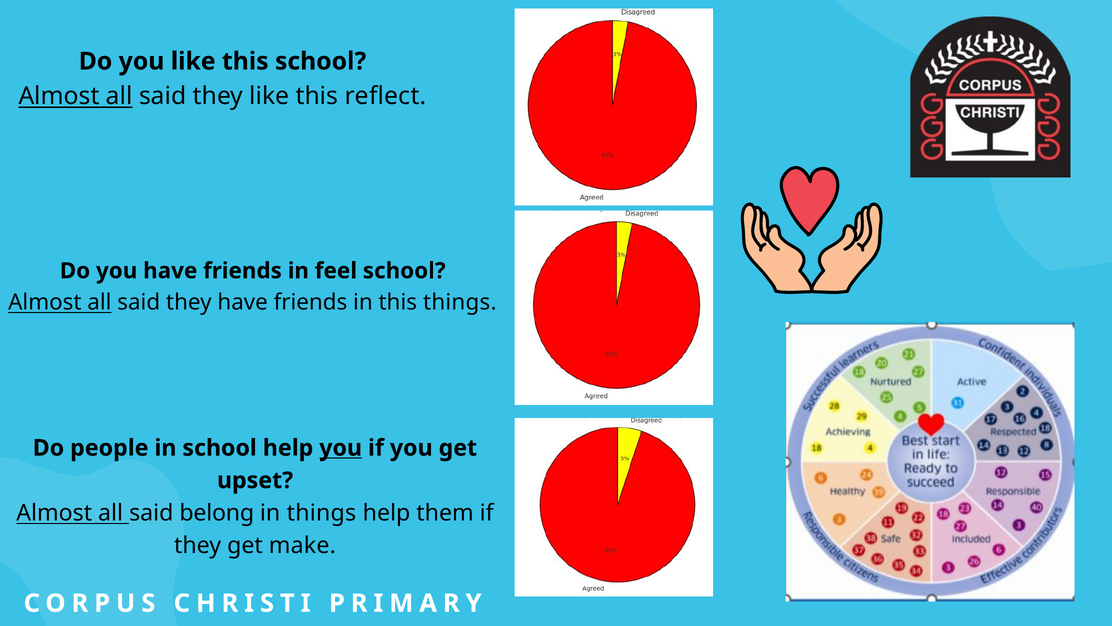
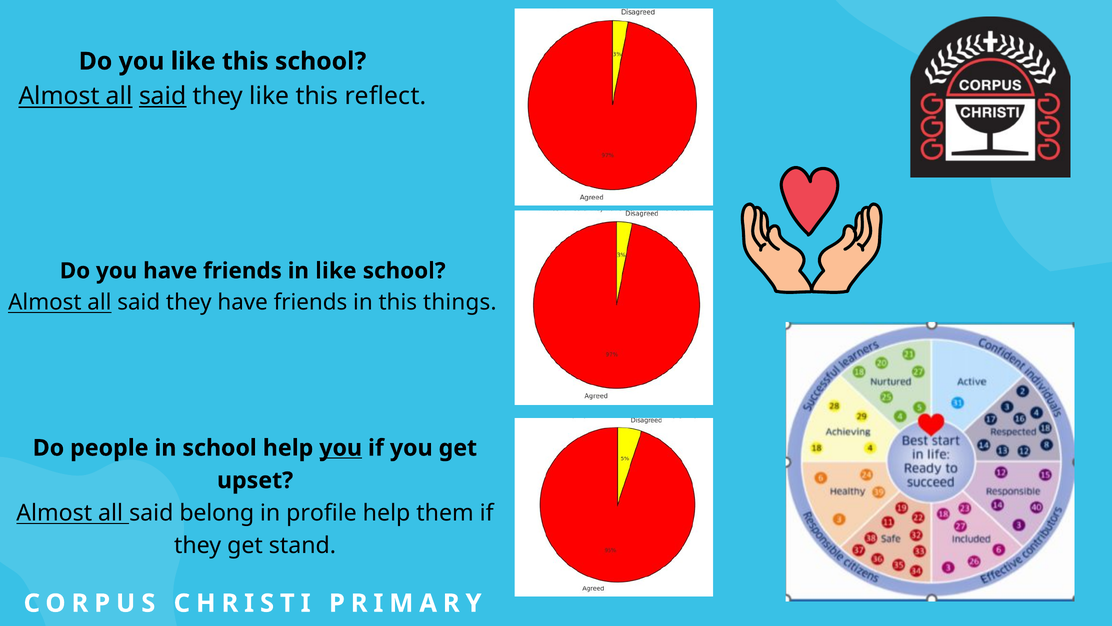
said underline: none -> present (163, 96)
in feel: feel -> like (336, 271)
in things: things -> profile (322, 513)
make: make -> stand (302, 545)
